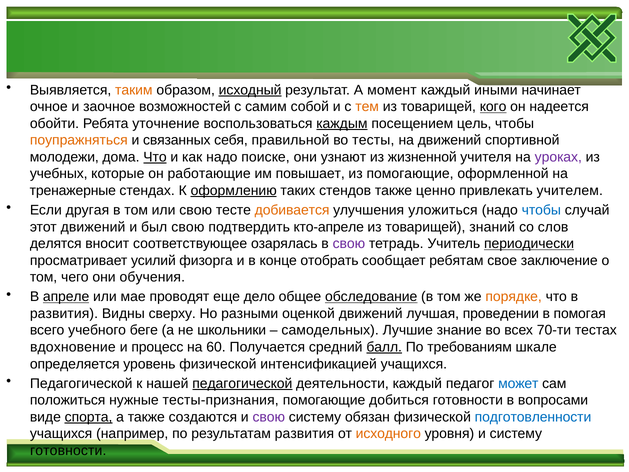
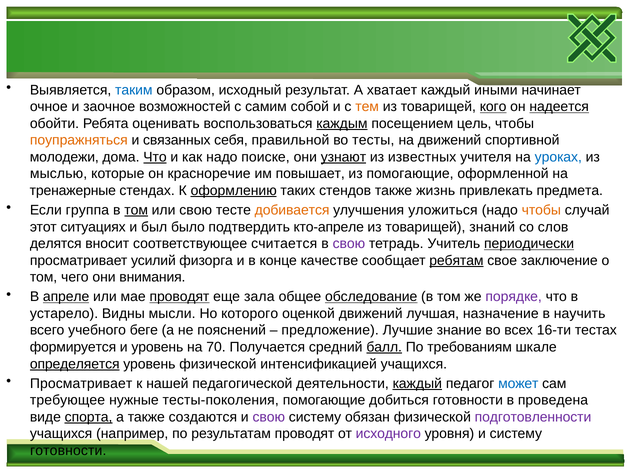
таким colour: orange -> blue (134, 90)
исходный underline: present -> none (250, 90)
момент: момент -> хватает (392, 90)
надеется underline: none -> present (559, 107)
уточнение: уточнение -> оценивать (166, 123)
узнают underline: none -> present (343, 157)
жизненной: жизненной -> известных (422, 157)
уроках colour: purple -> blue (558, 157)
учебных: учебных -> мыслью (59, 174)
работающие: работающие -> красноречие (209, 174)
ценно: ценно -> жизнь (436, 190)
учителем: учителем -> предмета (570, 190)
другая: другая -> группа (87, 210)
том underline: none -> present (136, 210)
чтобы colour: blue -> orange (541, 210)
этот движений: движений -> ситуациях (93, 227)
был свою: свою -> было (188, 227)
озарялась: озарялась -> считается (284, 244)
отобрать: отобрать -> качестве (329, 260)
ребятам underline: none -> present (456, 260)
обучения: обучения -> внимания (152, 277)
проводят underline: none -> present (179, 297)
дело: дело -> зала (259, 297)
порядке colour: orange -> purple (514, 297)
развития: развития -> устарело (64, 313)
сверху: сверху -> мысли (172, 313)
разными: разными -> которого (250, 313)
проведении: проведении -> назначение (501, 313)
помогая: помогая -> научить (580, 313)
школьники: школьники -> пояснений (232, 330)
самодельных: самодельных -> предложение (330, 330)
70-ти: 70-ти -> 16-ти (554, 330)
вдохновение: вдохновение -> формируется (73, 347)
и процесс: процесс -> уровень (157, 347)
60: 60 -> 70 (216, 347)
определяется underline: none -> present (75, 364)
Педагогической: Педагогической -> Просматривает (81, 383)
педагогической underline: present -> none (242, 383)
каждый underline: none -> present (417, 383)
положиться: положиться -> требующее (68, 400)
тесты-признания: тесты-признания -> тесты-поколения (221, 400)
вопросами: вопросами -> проведена (553, 400)
подготовленности colour: blue -> purple (533, 417)
результатам развития: развития -> проводят (305, 434)
исходного colour: orange -> purple (388, 434)
